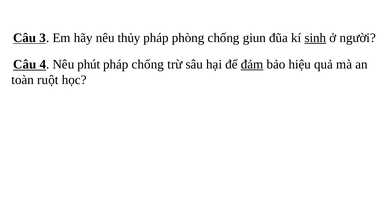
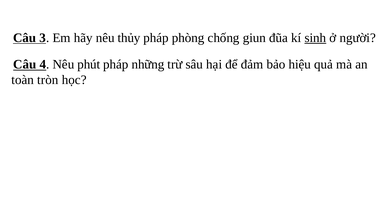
pháp chống: chống -> những (148, 64)
đảm underline: present -> none (252, 64)
ruột: ruột -> tròn (48, 80)
